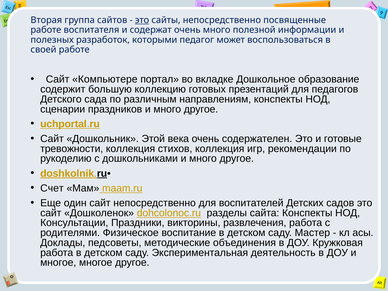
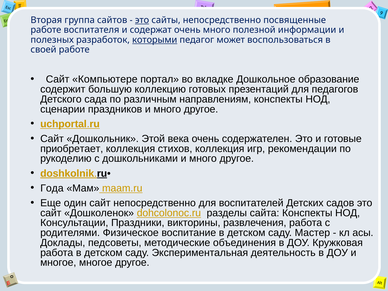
которыми underline: none -> present (155, 40)
тревожности: тревожности -> приобретает (72, 149)
Счет: Счет -> Года (52, 188)
